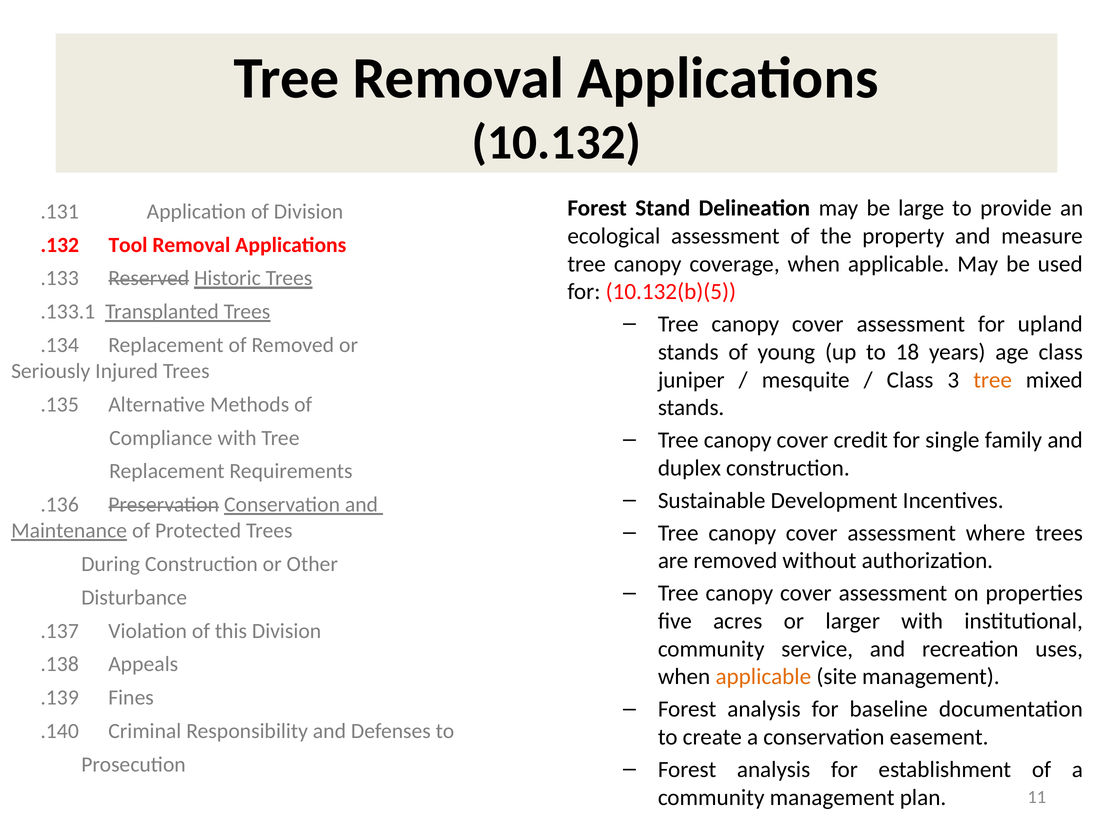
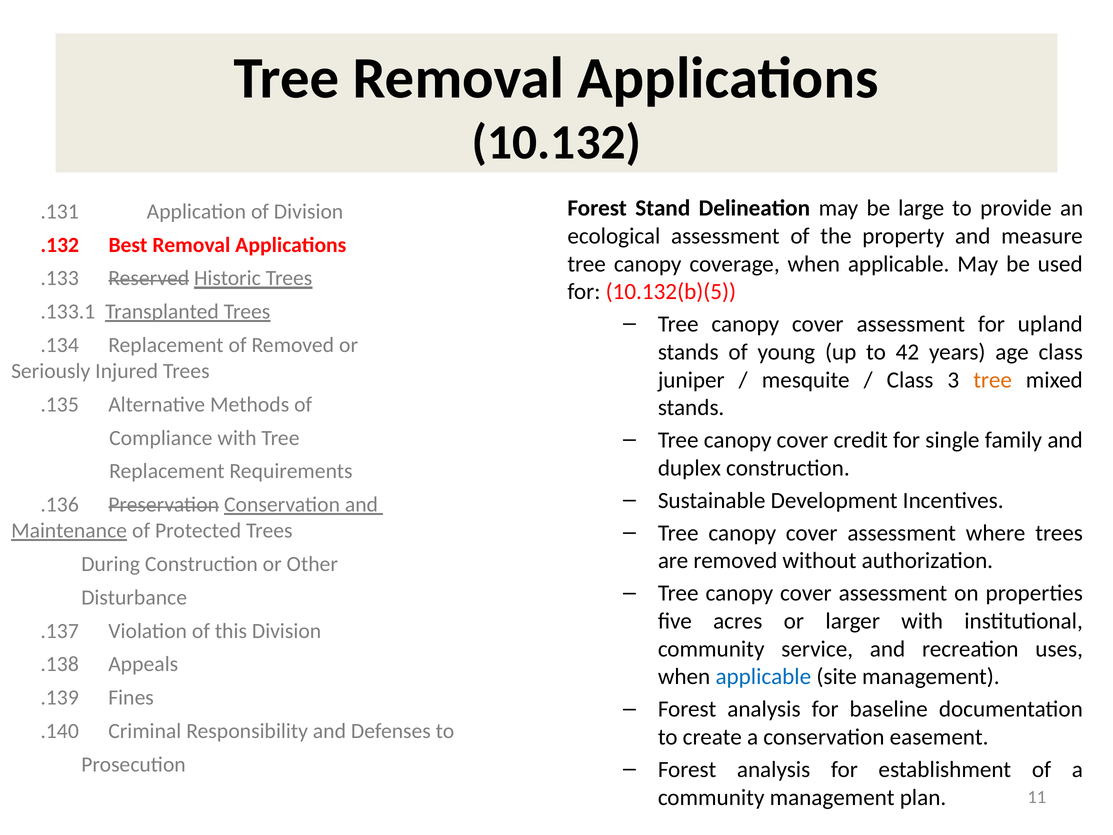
Tool: Tool -> Best (128, 245)
18: 18 -> 42 (907, 352)
applicable colour: orange -> blue (763, 677)
